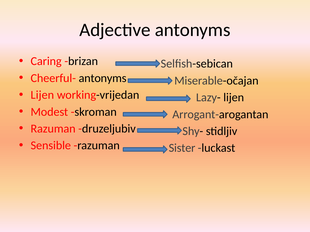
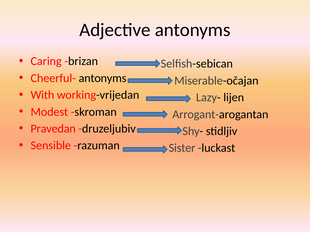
Lijen: Lijen -> With (42, 95)
Razuman: Razuman -> Pravedan (53, 129)
